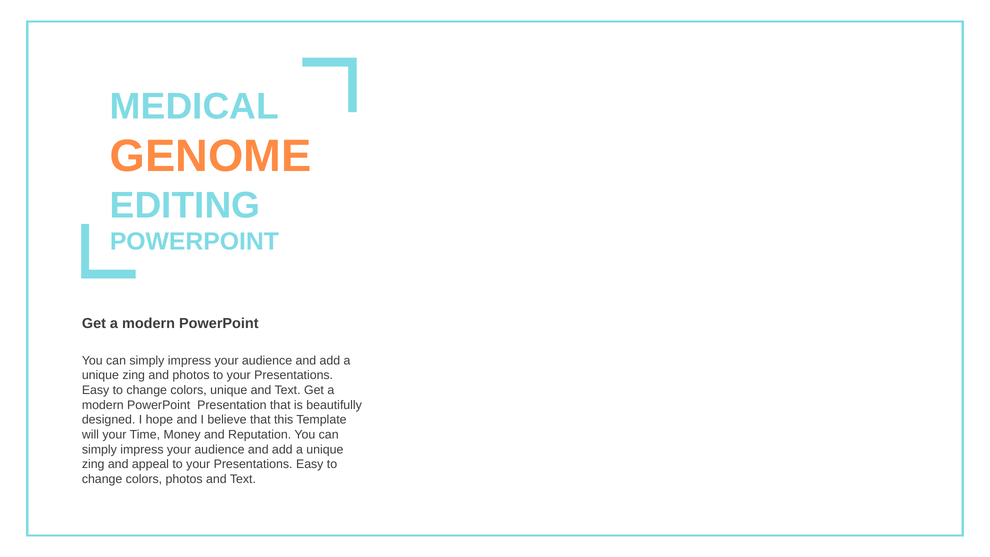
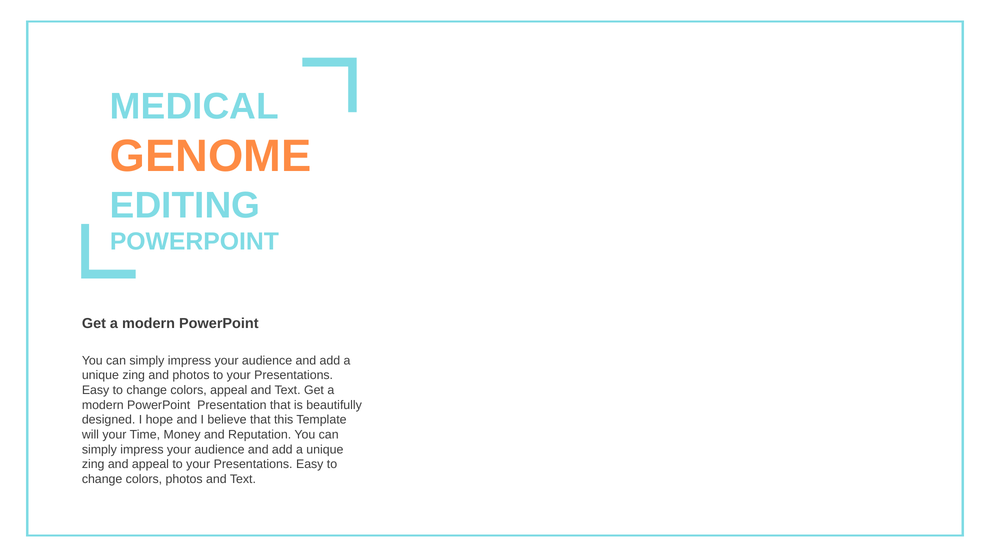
colors unique: unique -> appeal (229, 390)
